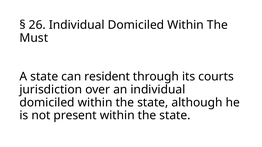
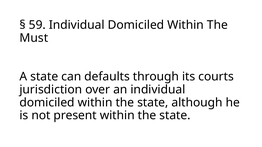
26: 26 -> 59 (37, 25)
resident: resident -> defaults (107, 77)
